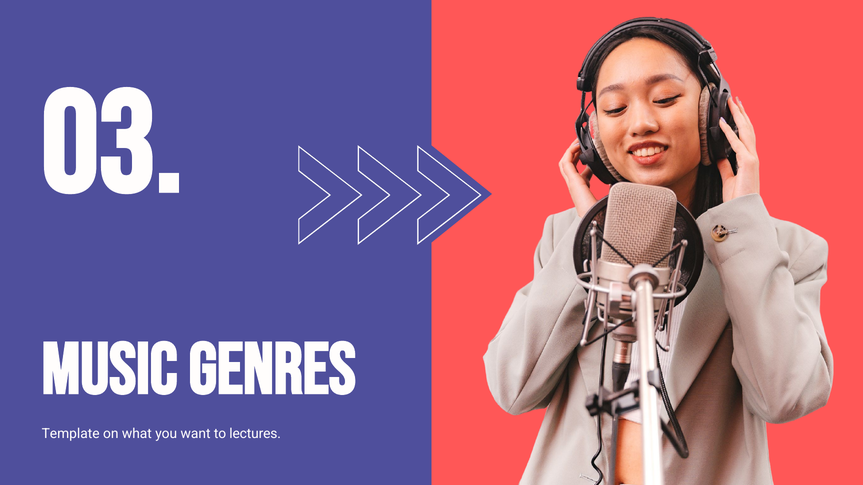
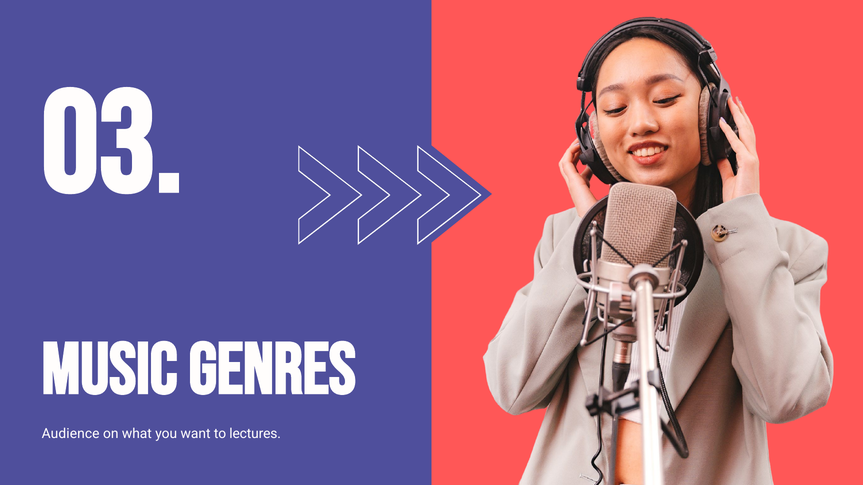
Template: Template -> Audience (71, 434)
